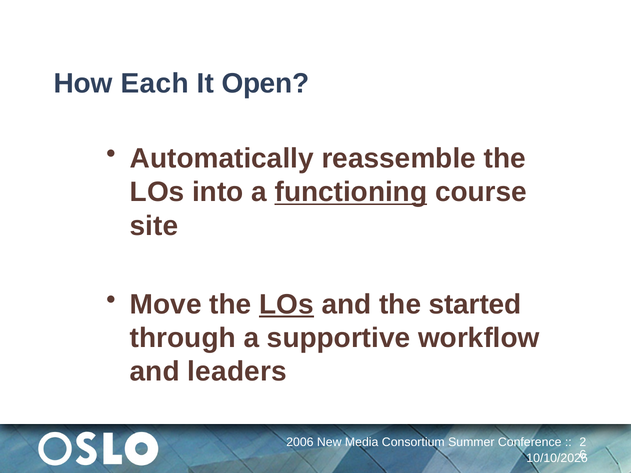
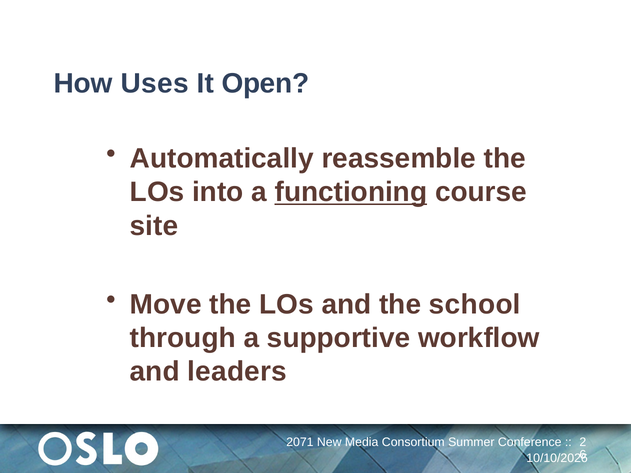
Each: Each -> Uses (155, 83)
LOs underline: present -> none (286, 305)
started: started -> school (475, 305)
2006: 2006 -> 2071 (300, 443)
